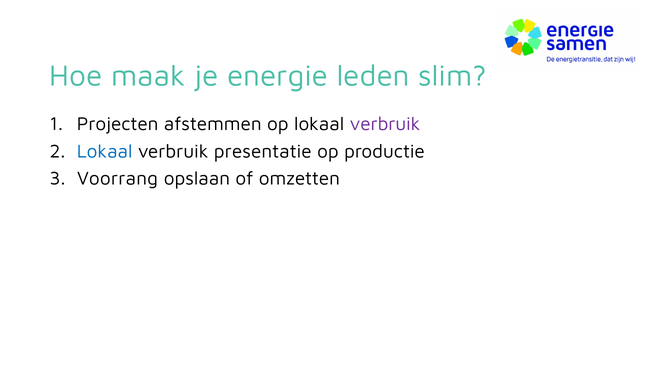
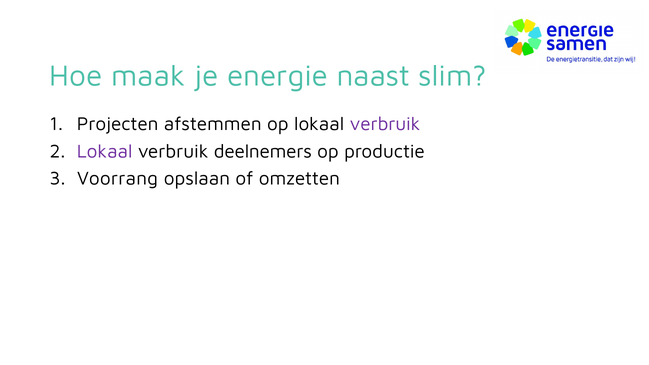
leden: leden -> naast (373, 76)
Lokaal colour: blue -> purple (105, 151)
presentatie: presentatie -> deelnemers (263, 151)
